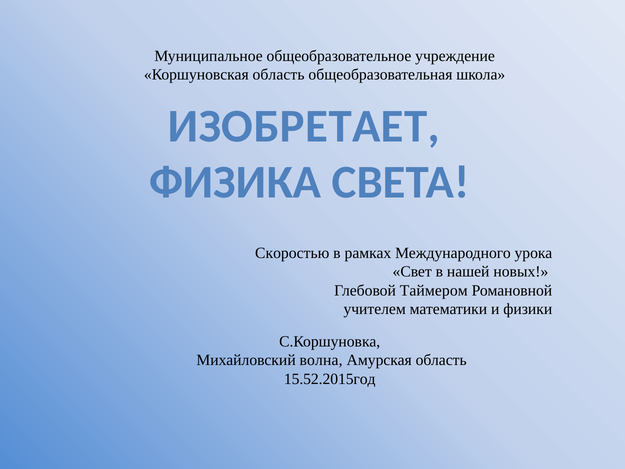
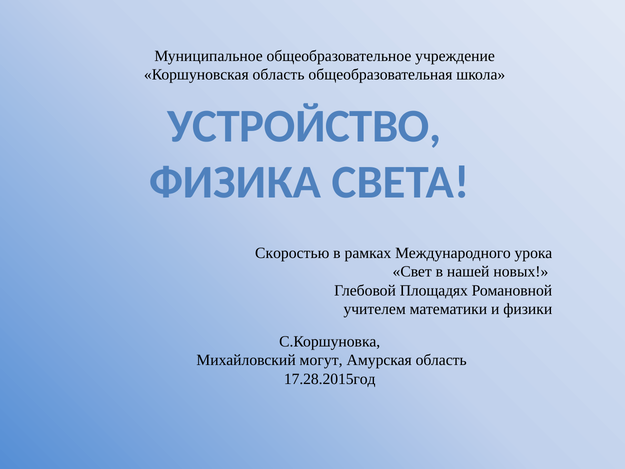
ИЗОБРЕТАЕТ: ИЗОБРЕТАЕТ -> УСТРОЙСТВО (304, 126)
Таймером: Таймером -> Площадях (434, 290)
волна: волна -> могут (321, 360)
15.52.2015год: 15.52.2015год -> 17.28.2015год (330, 379)
